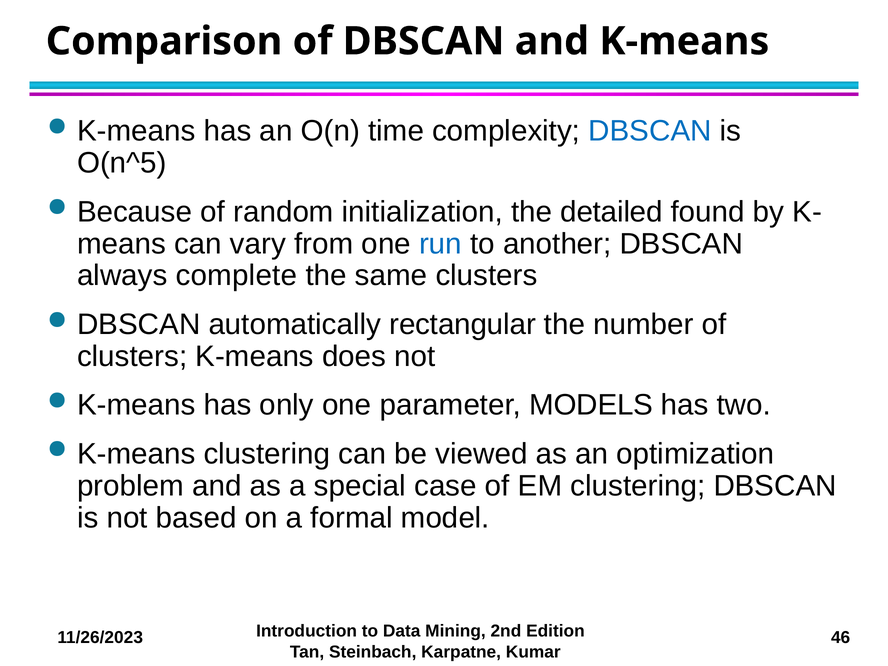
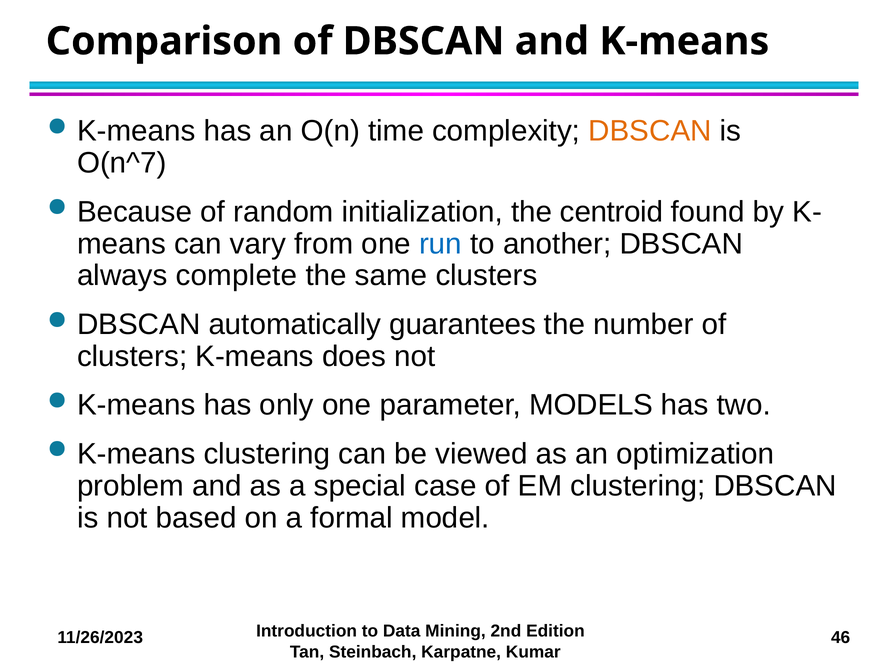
DBSCAN colour: blue -> orange (650, 131)
O(n^5: O(n^5 -> O(n^7 (122, 163)
detailed: detailed -> centroid (612, 212)
rectangular: rectangular -> guarantees (463, 324)
